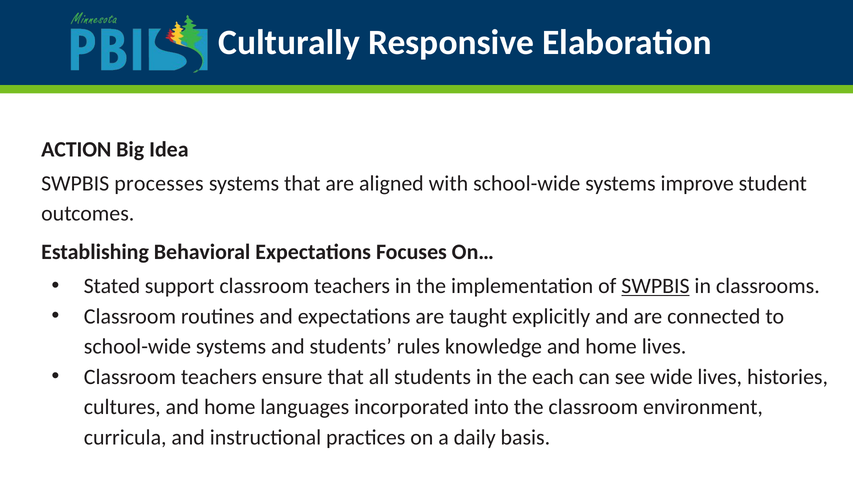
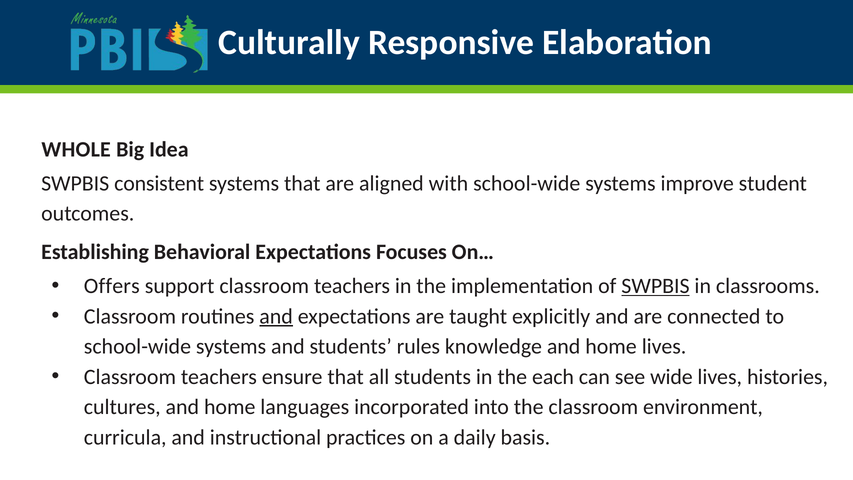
ACTION: ACTION -> WHOLE (76, 150)
processes: processes -> consistent (159, 183)
Stated: Stated -> Offers (112, 286)
and underline: none -> present (276, 316)
